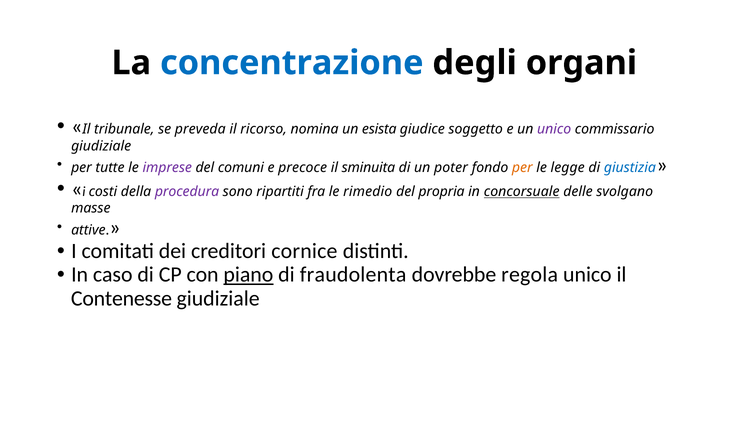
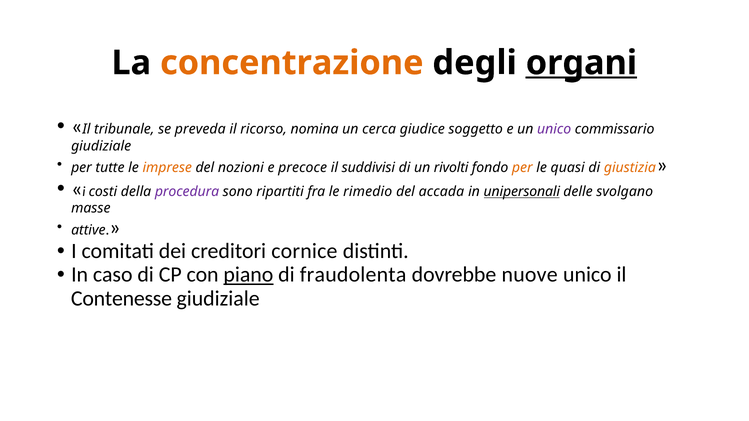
concentrazione colour: blue -> orange (292, 63)
organi underline: none -> present (581, 63)
esista: esista -> cerca (379, 129)
imprese colour: purple -> orange (167, 168)
comuni: comuni -> nozioni (241, 168)
sminuita: sminuita -> suddivisi (368, 168)
poter: poter -> rivolti (451, 168)
legge: legge -> quasi (568, 168)
giustizia colour: blue -> orange (630, 168)
propria: propria -> accada (441, 192)
concorsuale: concorsuale -> unipersonali (522, 192)
regola: regola -> nuove (530, 275)
